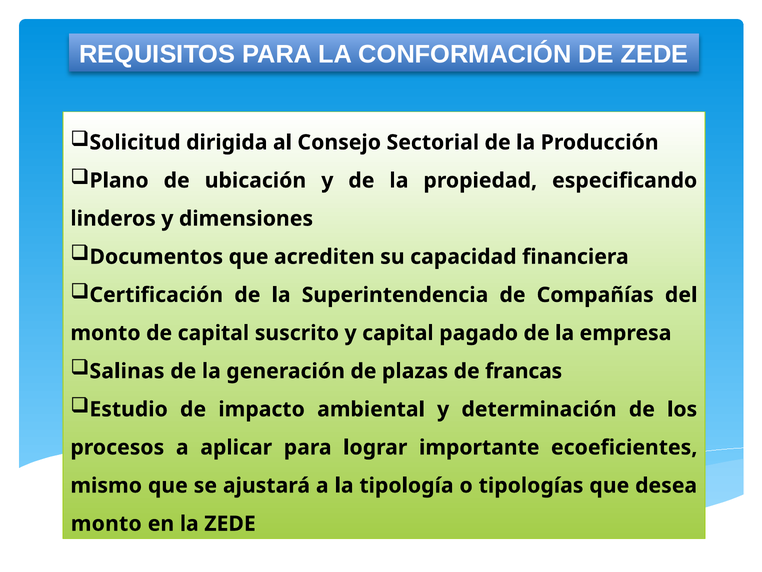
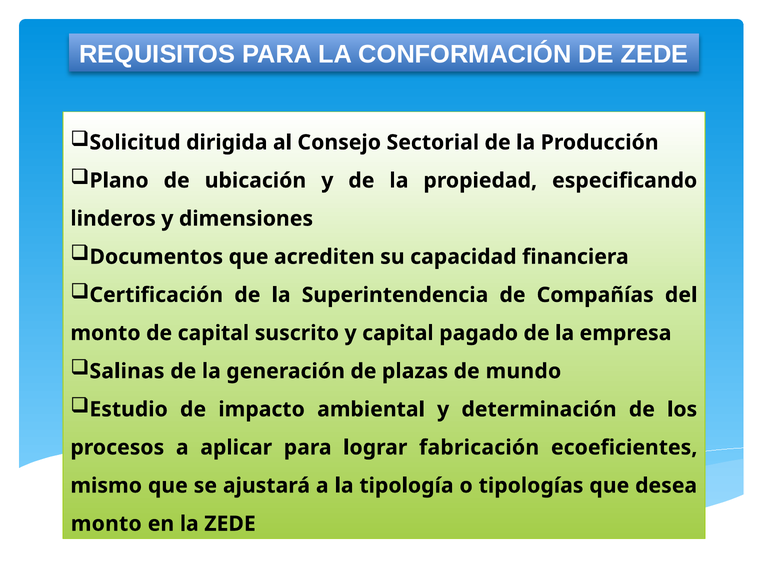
francas: francas -> mundo (523, 371)
importante: importante -> fabricación (479, 447)
